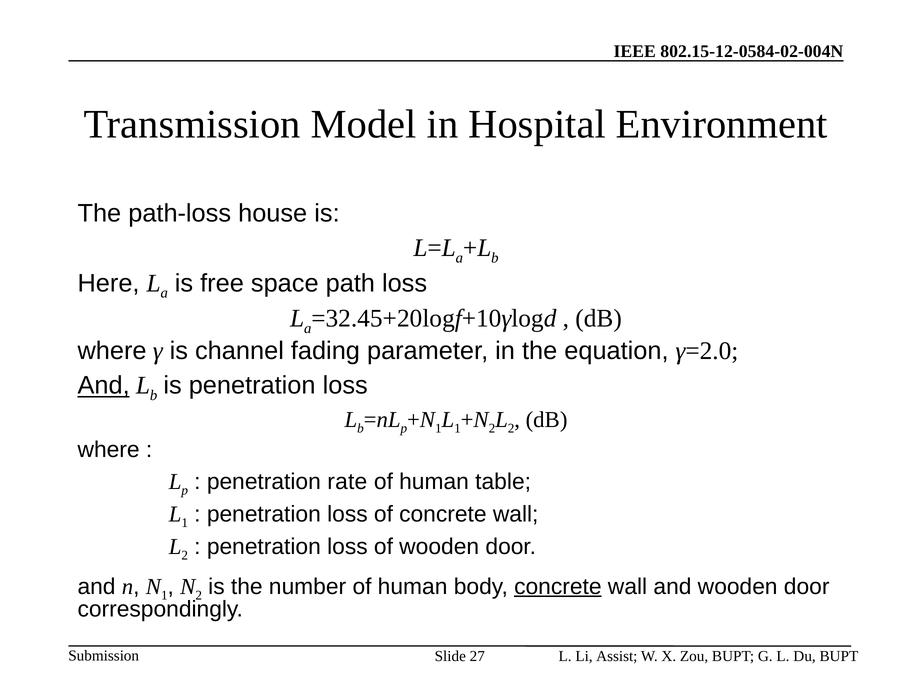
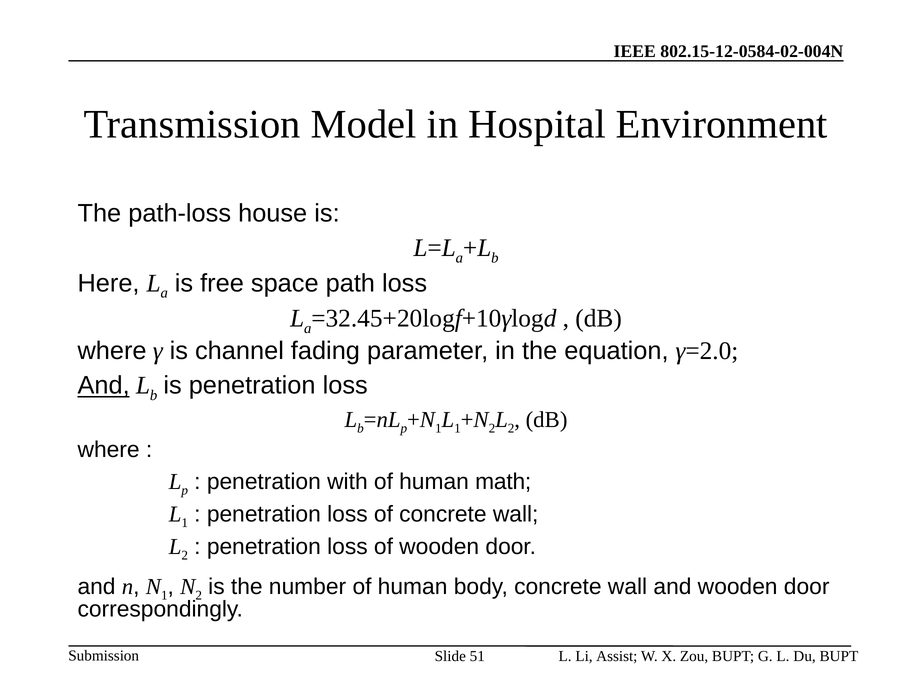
rate: rate -> with (347, 482)
table: table -> math (503, 482)
concrete underline: present -> none (558, 587)
27: 27 -> 51 (477, 656)
